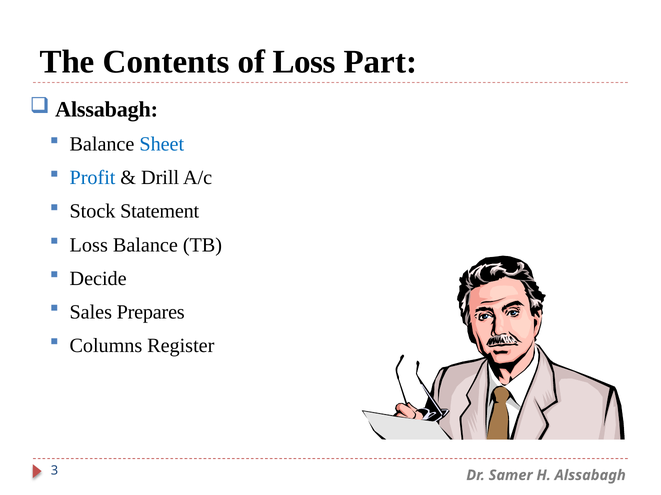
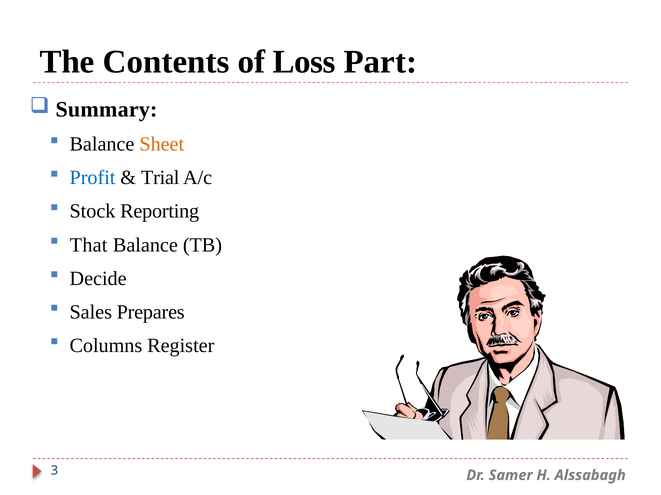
Alssabagh: Alssabagh -> Summary (106, 110)
Sheet colour: blue -> orange (162, 144)
Drill: Drill -> Trial (160, 178)
Statement: Statement -> Reporting (160, 212)
Loss: Loss -> That (89, 245)
